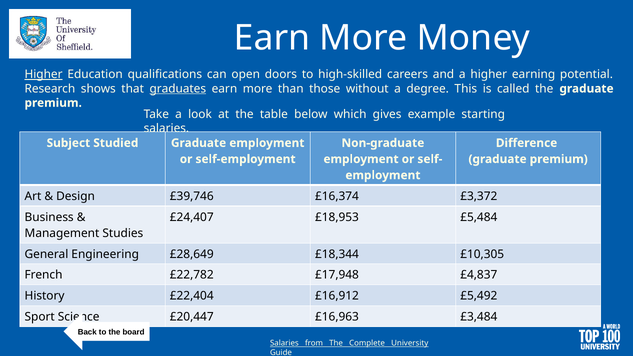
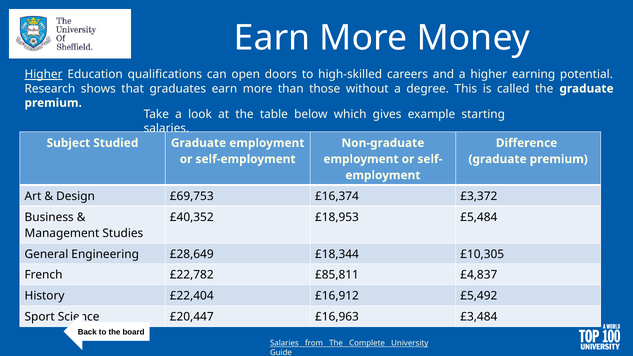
graduates underline: present -> none (178, 89)
£39,746: £39,746 -> £69,753 (192, 196)
£24,407: £24,407 -> £40,352 (192, 217)
£17,948: £17,948 -> £85,811 (337, 275)
